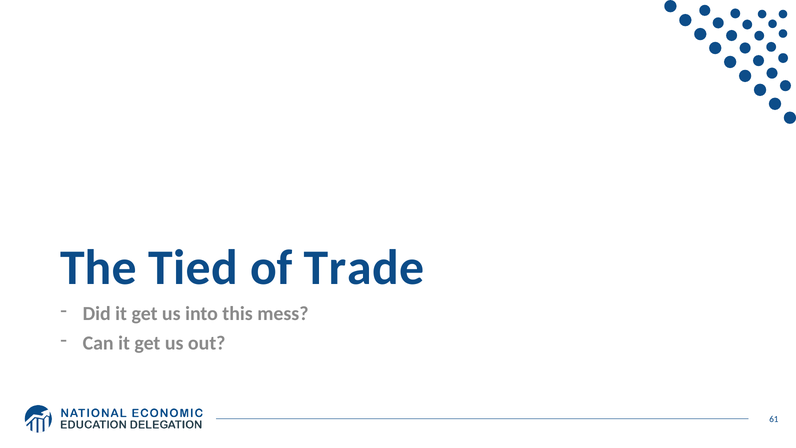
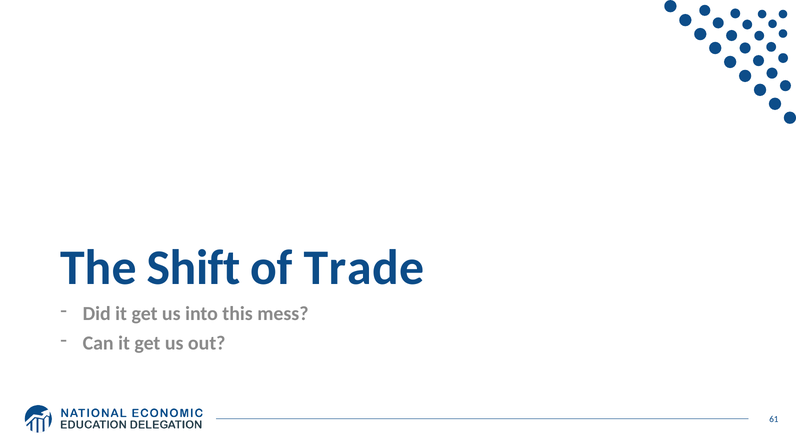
Tied: Tied -> Shift (194, 268)
